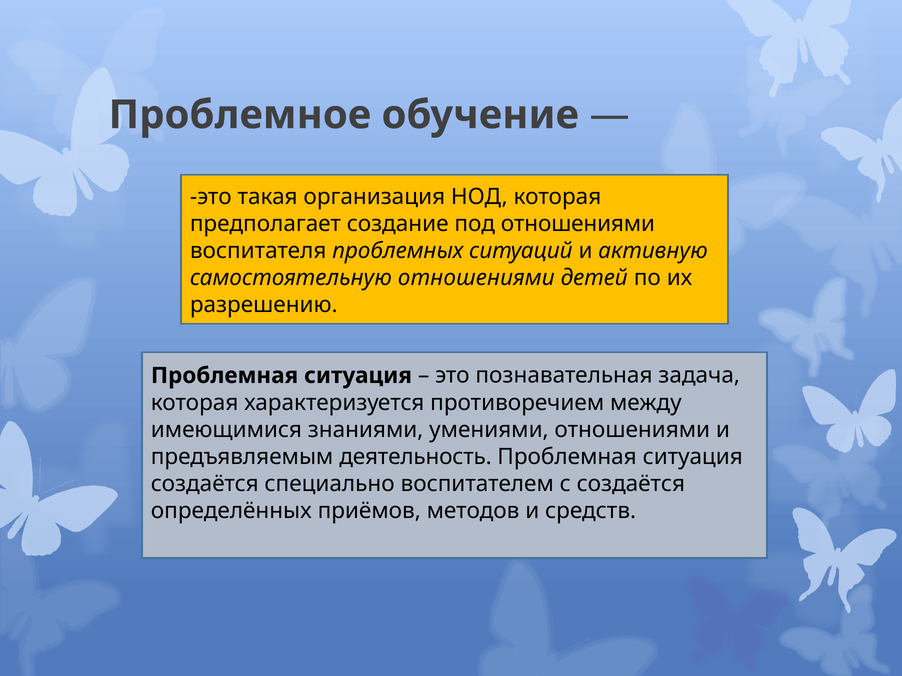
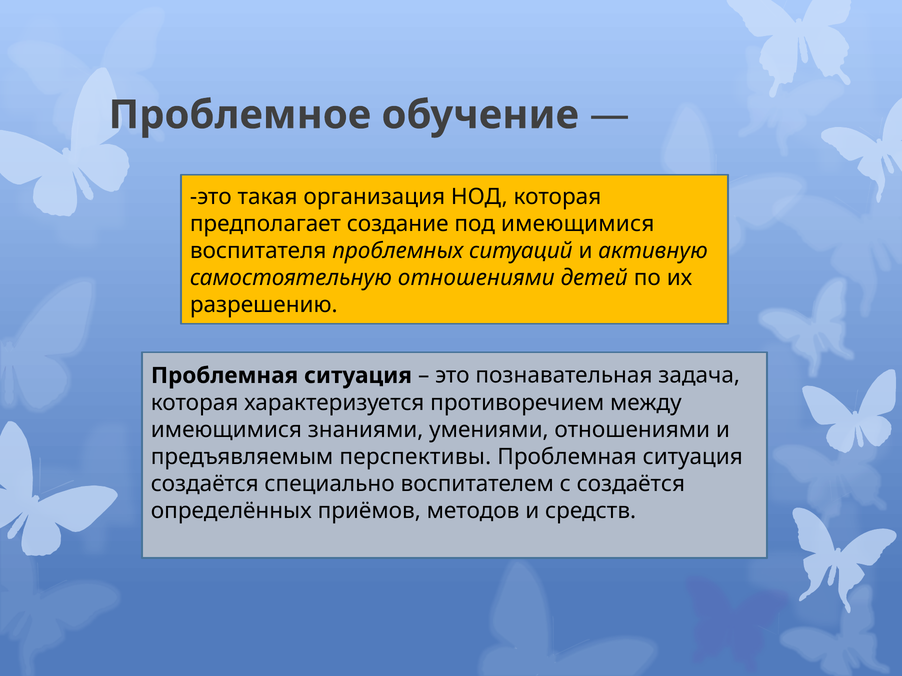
под отношениями: отношениями -> имеющимися (578, 224)
деятельность: деятельность -> перспективы (415, 457)
